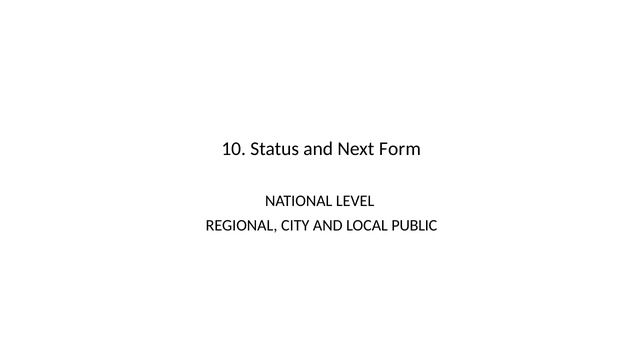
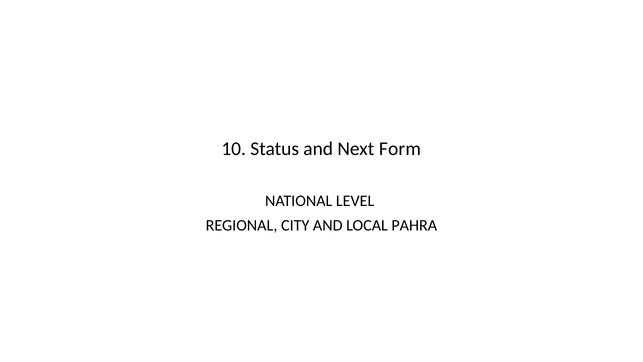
PUBLIC: PUBLIC -> PAHRA (414, 225)
